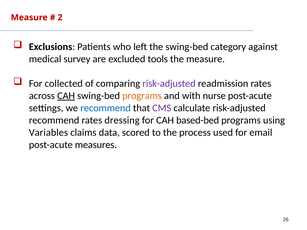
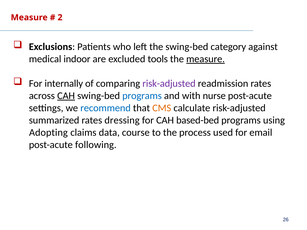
survey: survey -> indoor (77, 59)
measure underline: none -> present (206, 59)
collected: collected -> internally (64, 84)
programs colour: orange -> blue (142, 96)
CMS colour: purple -> orange (162, 108)
recommend: recommend -> summarized (54, 120)
Variables: Variables -> Adopting (48, 133)
scored: scored -> course (136, 133)
measures: measures -> following (96, 145)
